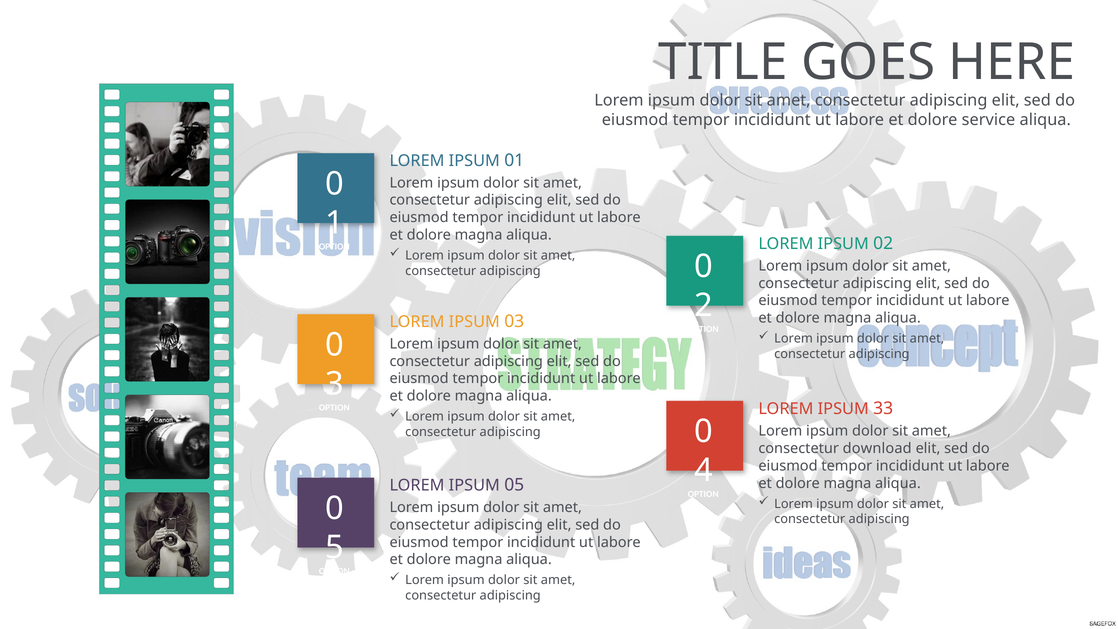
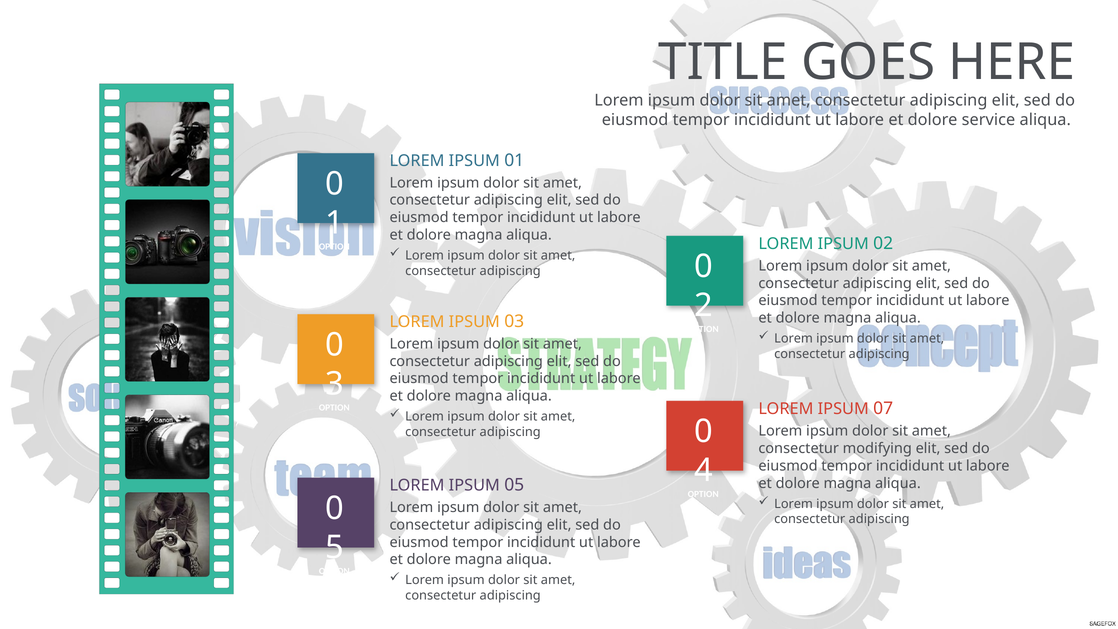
33: 33 -> 07 (883, 409)
download: download -> modifying (877, 448)
